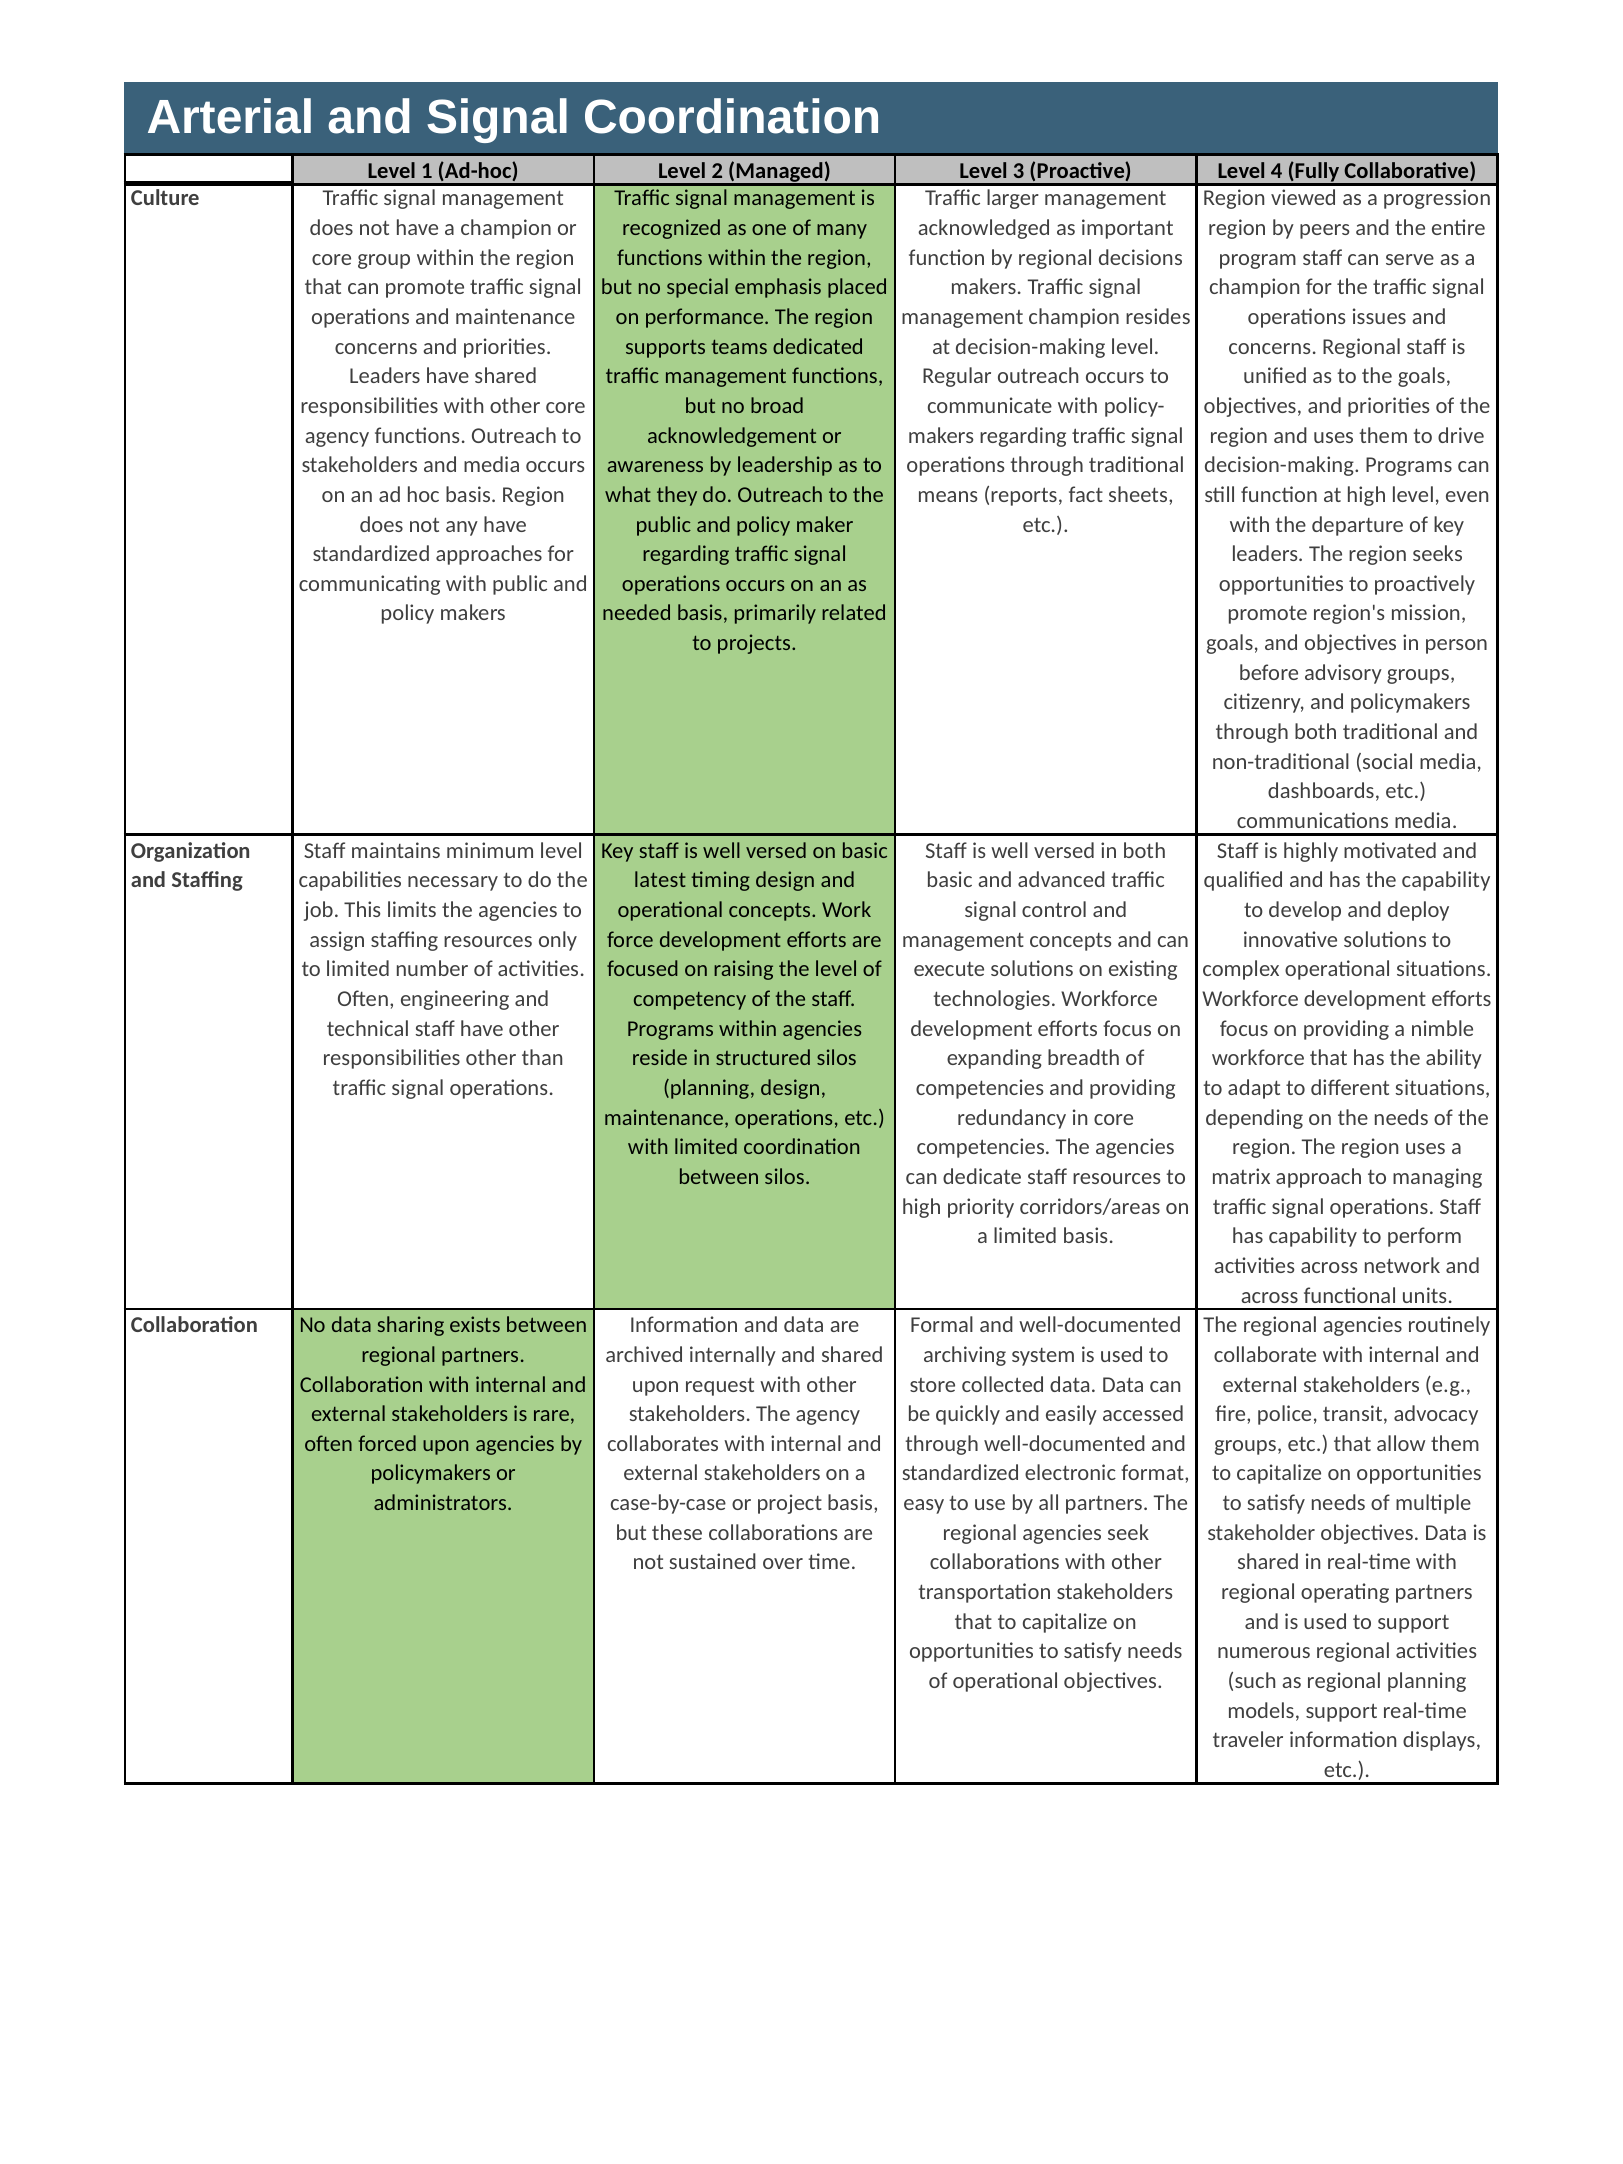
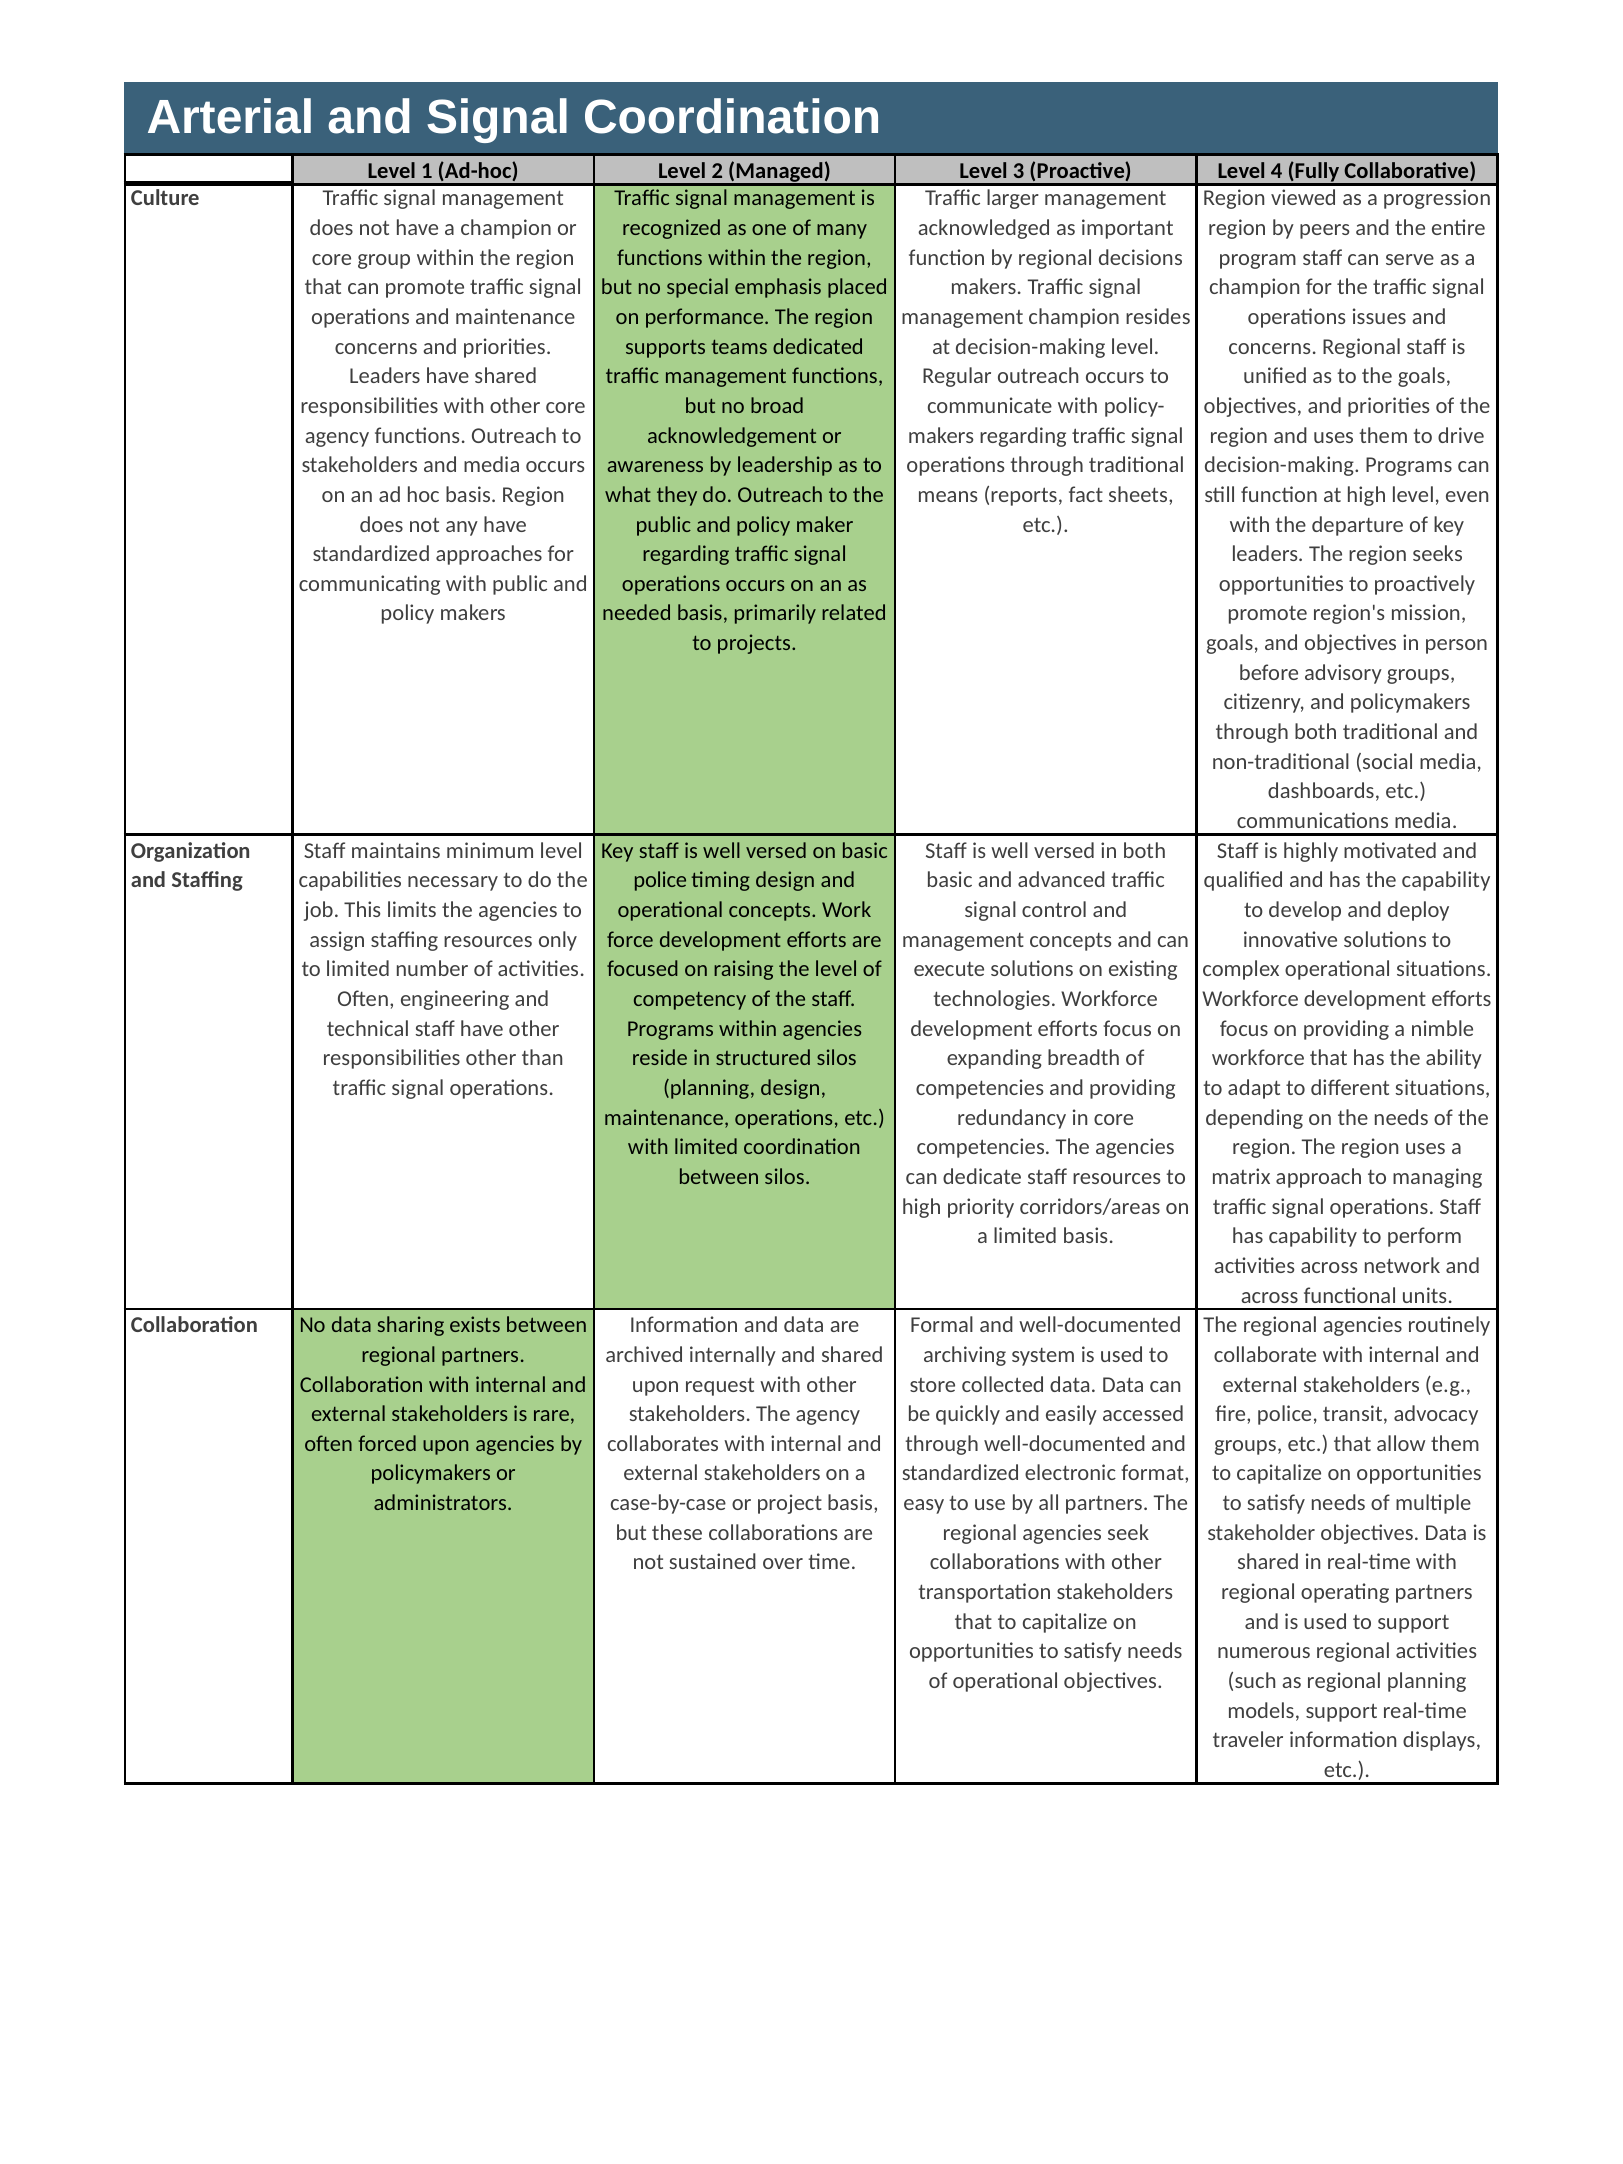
latest: latest -> police (660, 880)
